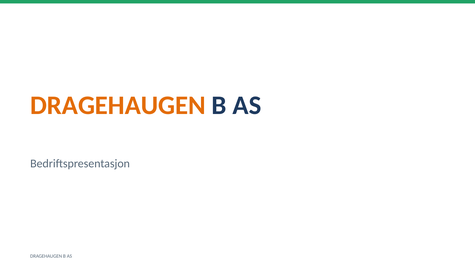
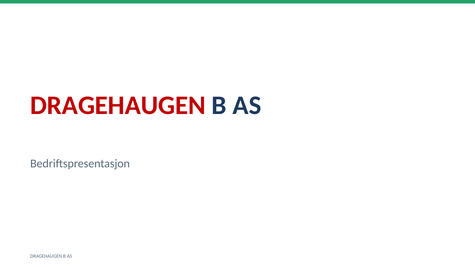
DRAGEHAUGEN colour: orange -> red (118, 105)
